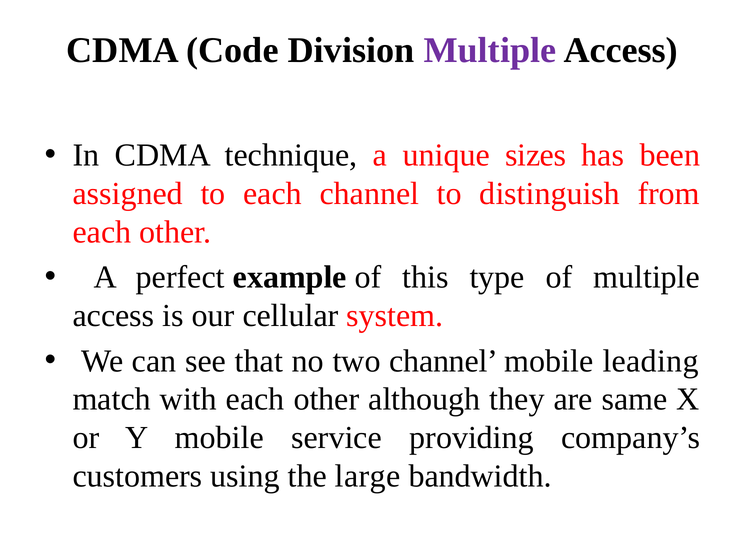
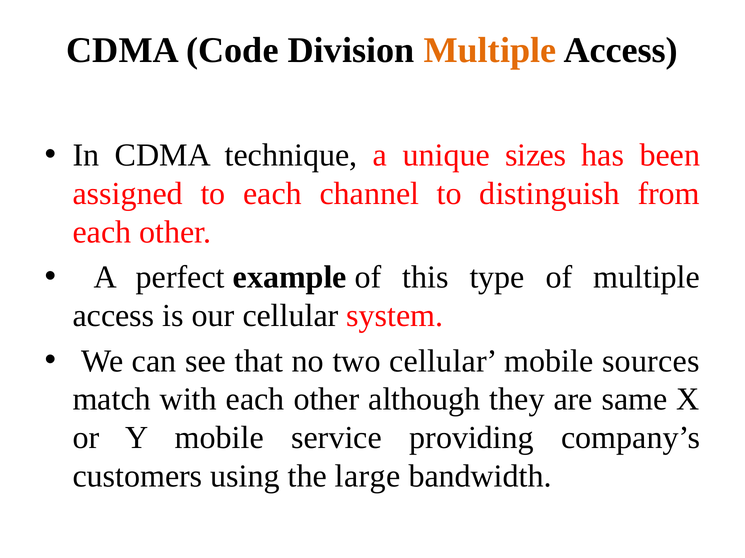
Multiple colour: purple -> orange (490, 50)
two channel: channel -> cellular (443, 361)
leading: leading -> sources (651, 361)
